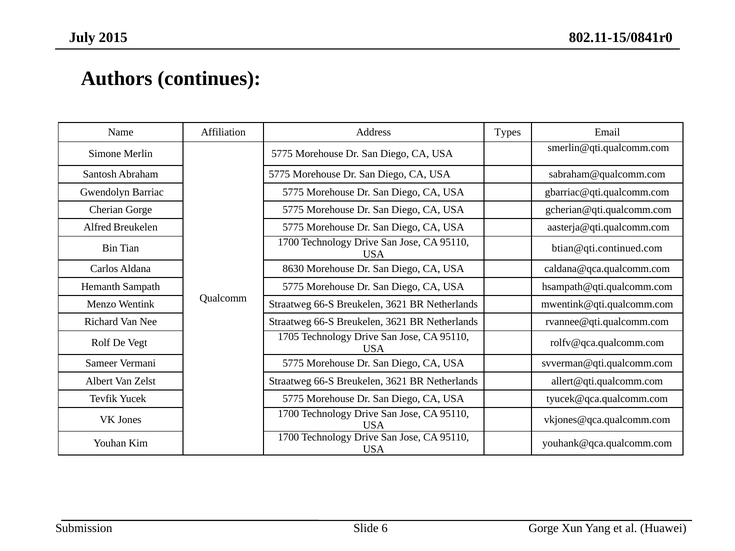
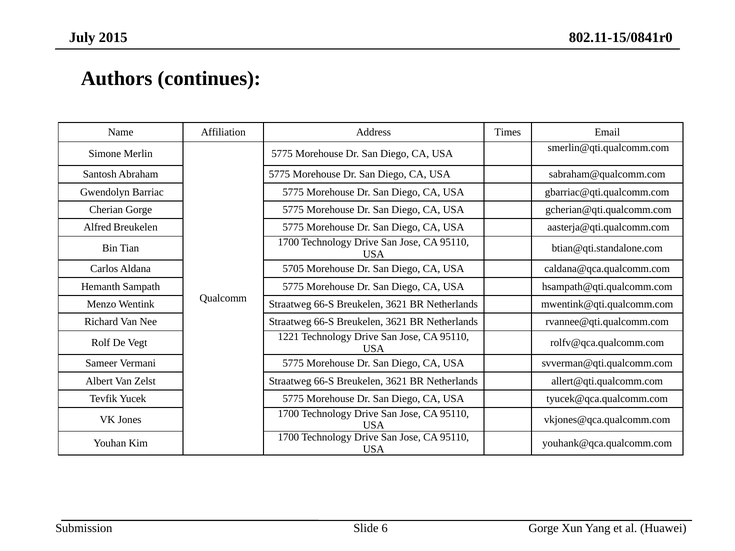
Types: Types -> Times (508, 132)
btian@qti.continued.com: btian@qti.continued.com -> btian@qti.standalone.com (607, 248)
8630: 8630 -> 5705 (293, 269)
1705: 1705 -> 1221 (288, 337)
